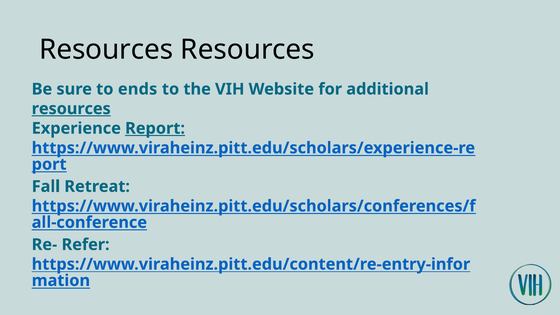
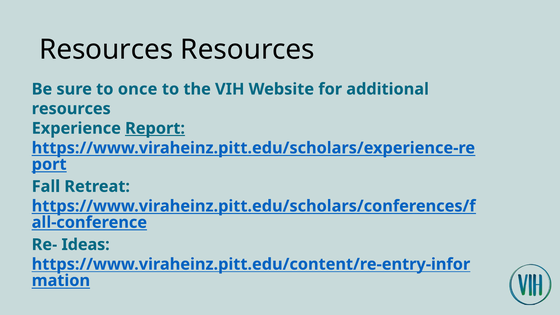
ends: ends -> once (138, 89)
resources underline: present -> none (71, 109)
Refer: Refer -> Ideas (86, 245)
